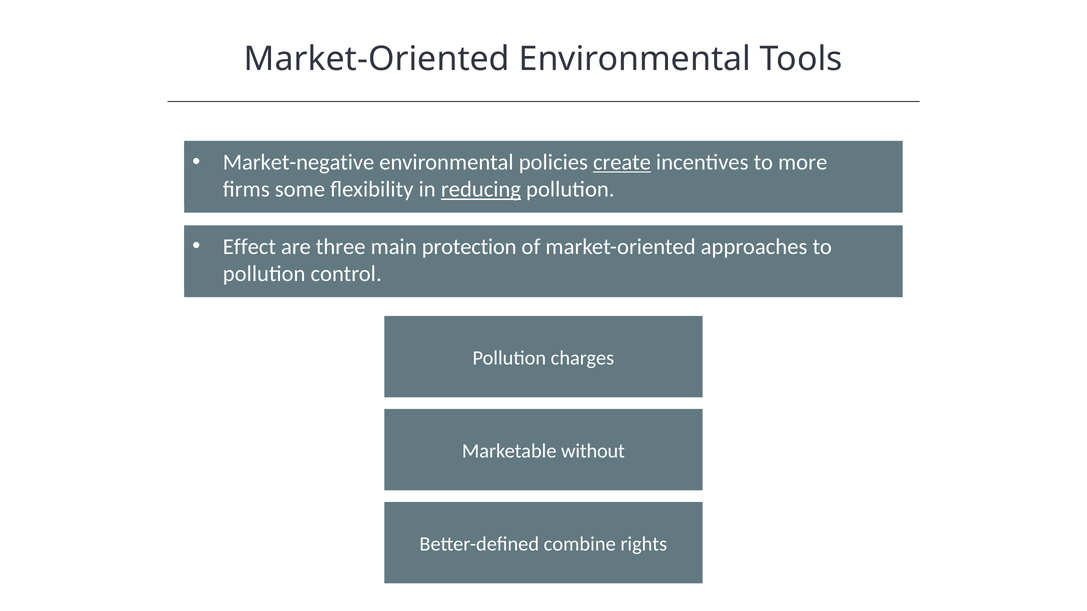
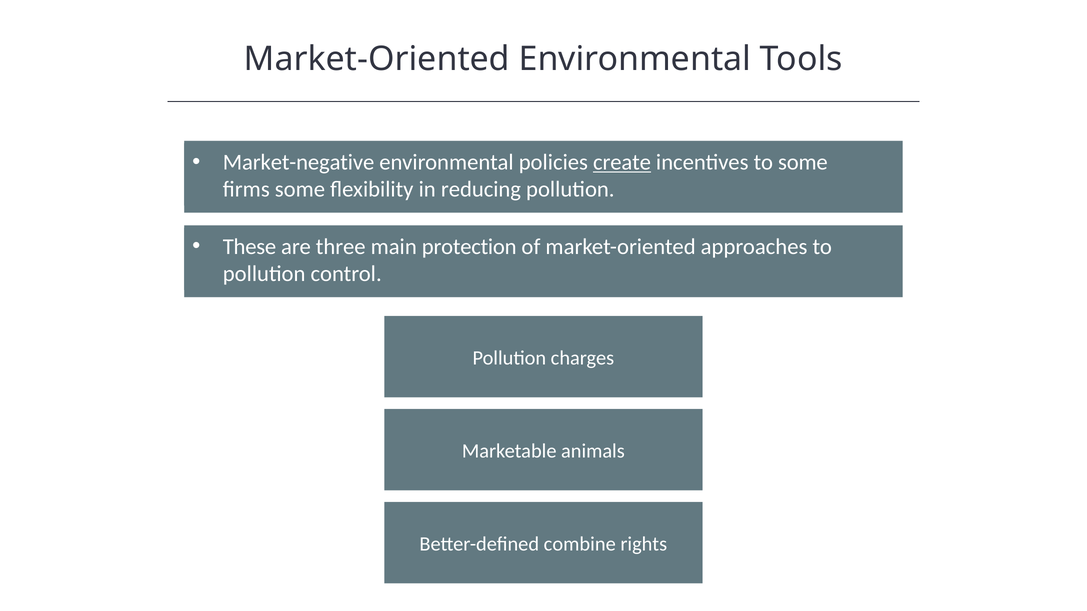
to more: more -> some (803, 162)
reducing underline: present -> none (481, 190)
Effect: Effect -> These (250, 247)
without: without -> animals (593, 451)
